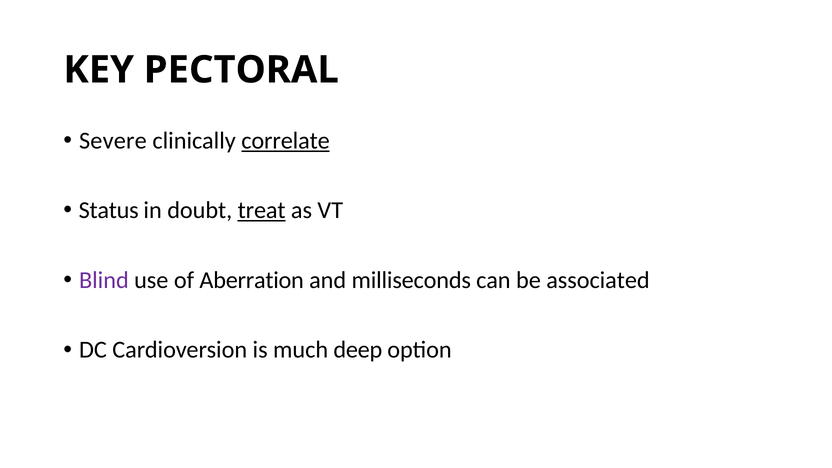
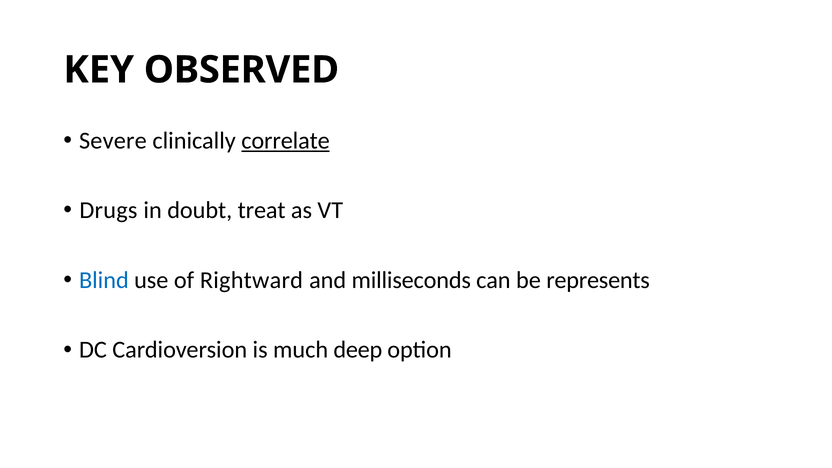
PECTORAL: PECTORAL -> OBSERVED (241, 70)
Status: Status -> Drugs (108, 210)
treat underline: present -> none (262, 210)
Blind colour: purple -> blue (104, 280)
Aberration: Aberration -> Rightward (251, 280)
associated: associated -> represents (598, 280)
